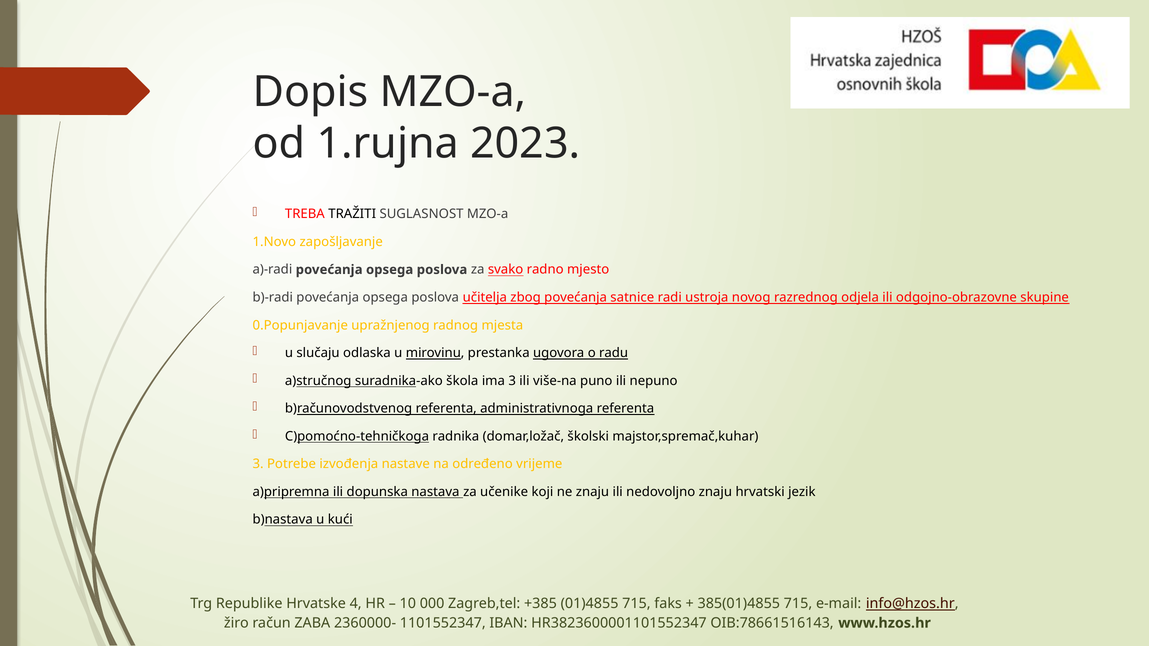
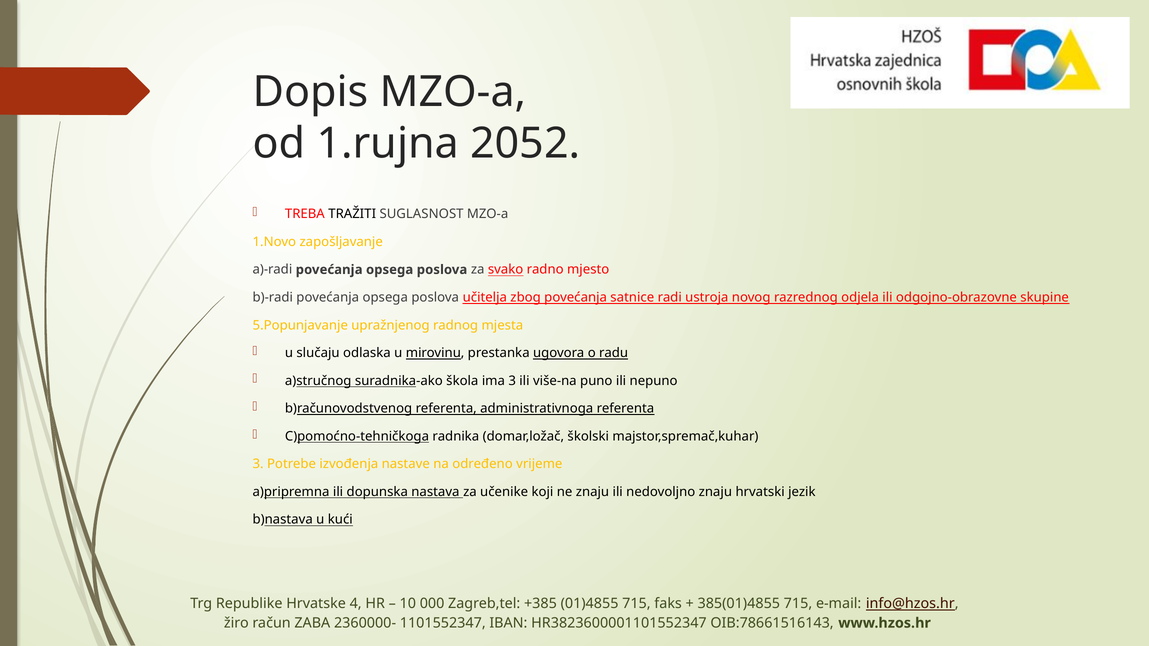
2023: 2023 -> 2052 (525, 144)
0.Popunjavanje: 0.Popunjavanje -> 5.Popunjavanje (300, 325)
